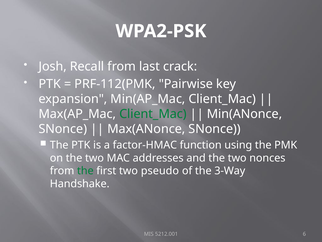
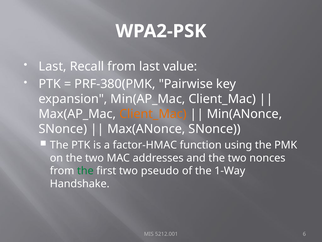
Josh: Josh -> Last (53, 66)
crack: crack -> value (180, 66)
PRF-112(PMK: PRF-112(PMK -> PRF-380(PMK (115, 84)
Client_Mac colour: green -> orange (153, 114)
3-Way: 3-Way -> 1-Way (230, 171)
